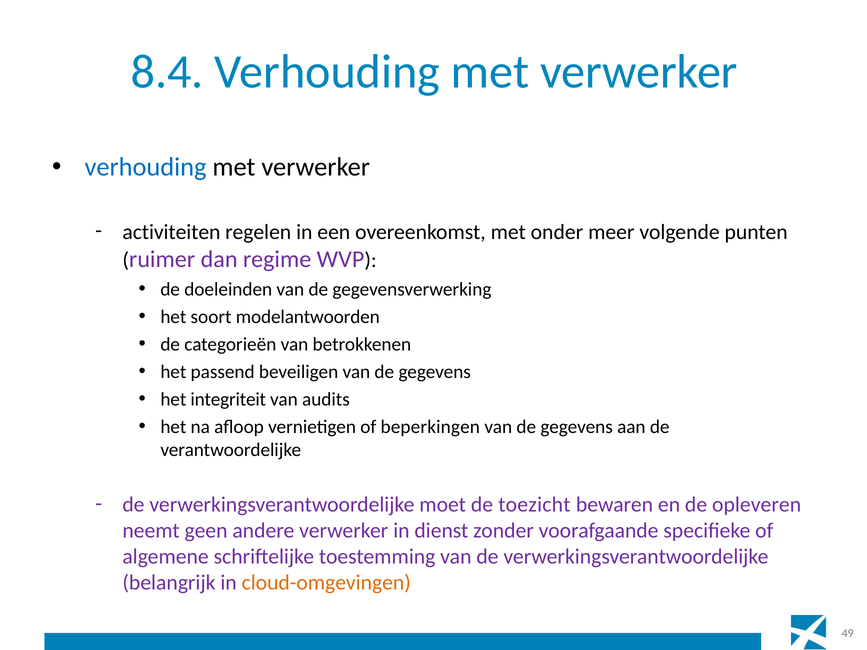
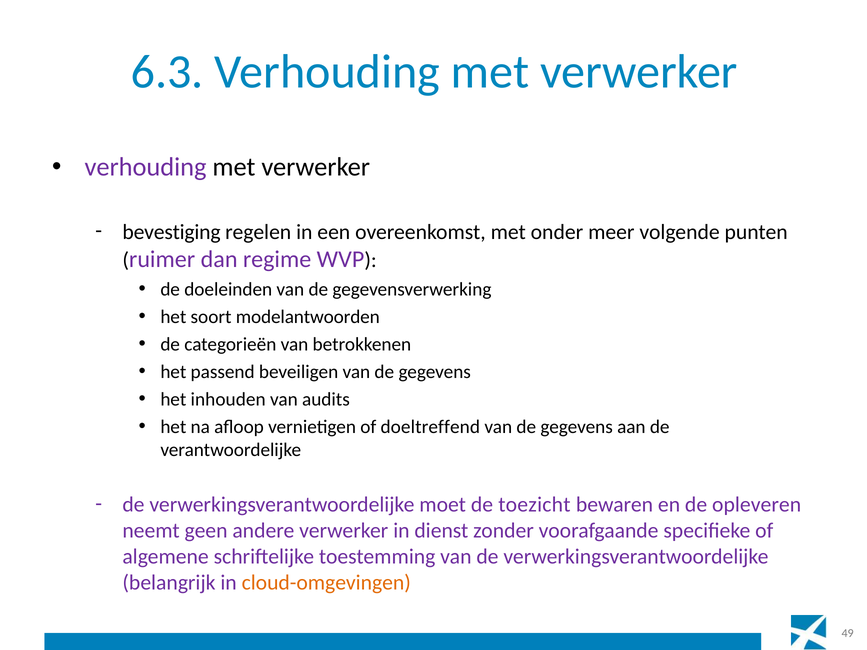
8.4: 8.4 -> 6.3 (167, 72)
verhouding colour: blue -> purple (146, 167)
activiteiten: activiteiten -> bevestiging (172, 232)
integriteit: integriteit -> inhouden (228, 399)
beperkingen: beperkingen -> doeltreffend (430, 427)
